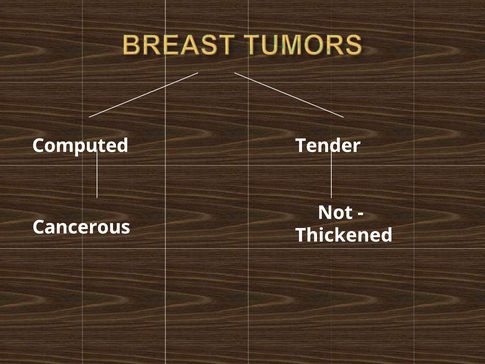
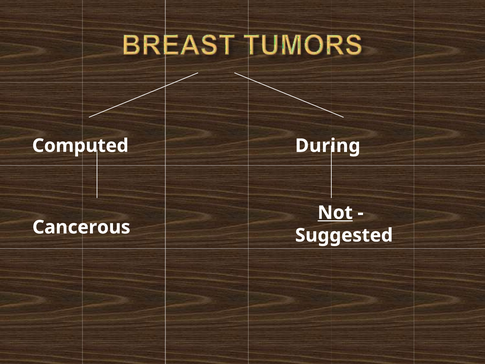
Tender: Tender -> During (328, 146)
Not underline: none -> present (335, 213)
Thickened: Thickened -> Suggested (344, 235)
